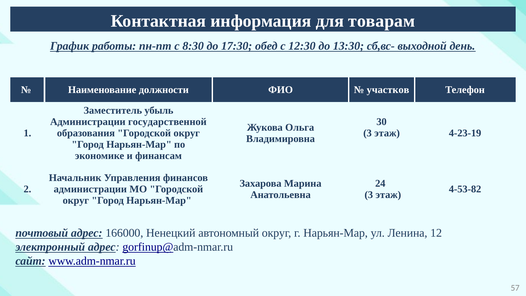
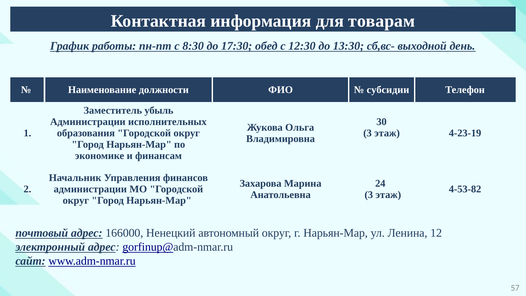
участков: участков -> субсидии (388, 90)
государственной: государственной -> исполнительных (167, 122)
